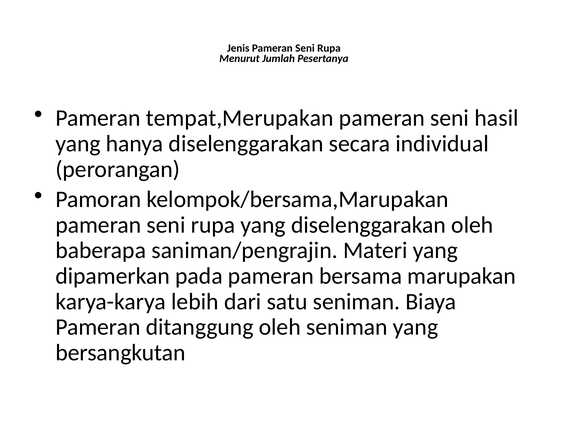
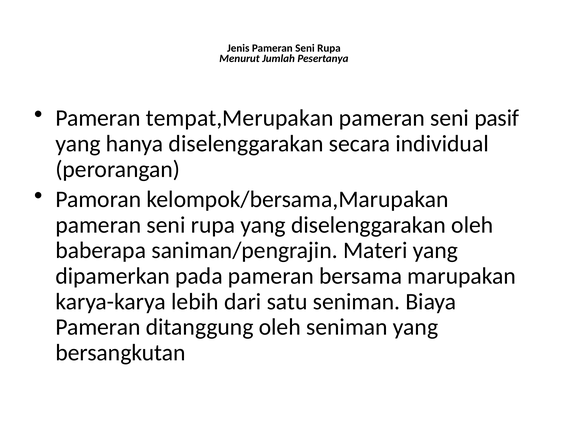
hasil: hasil -> pasif (497, 118)
